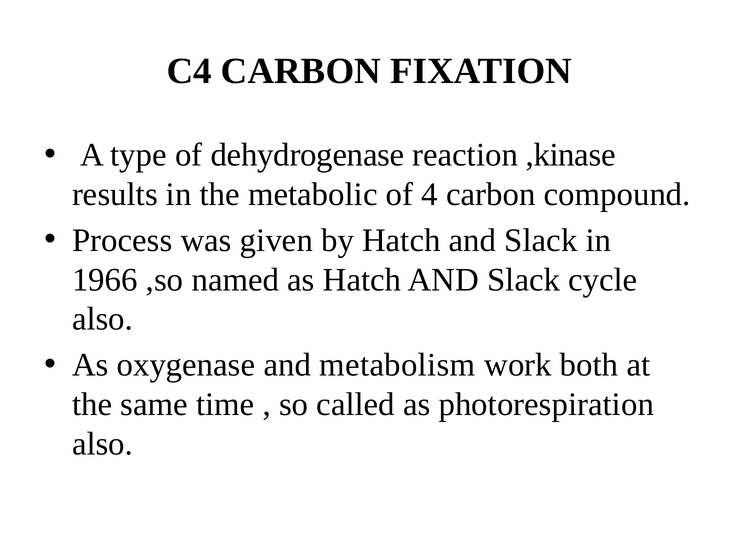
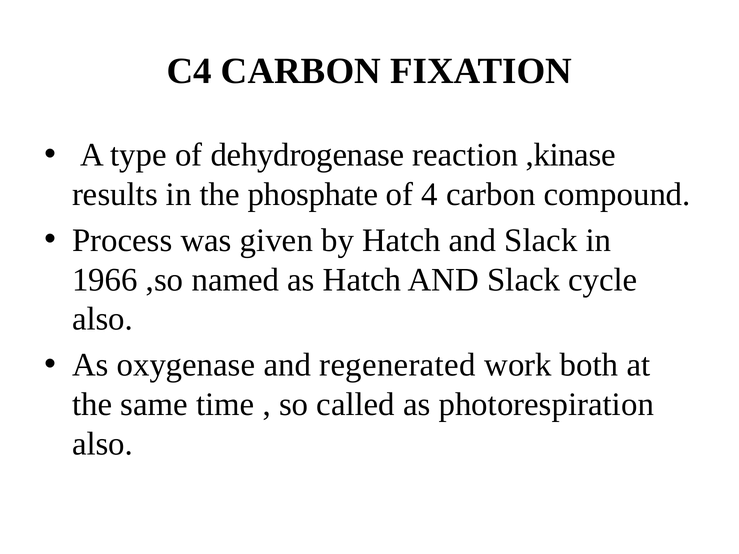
metabolic: metabolic -> phosphate (313, 194)
metabolism: metabolism -> regenerated (397, 365)
